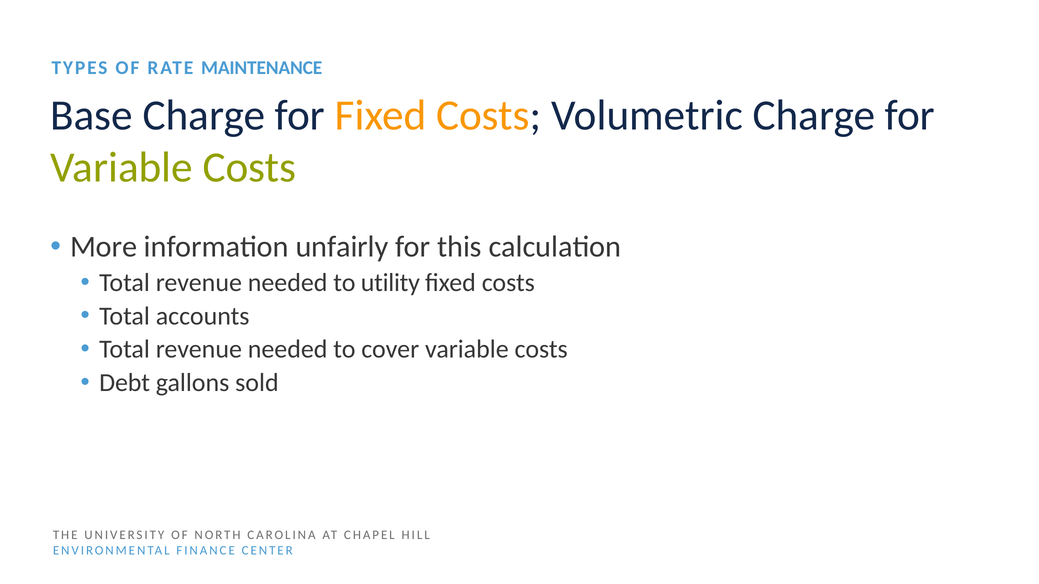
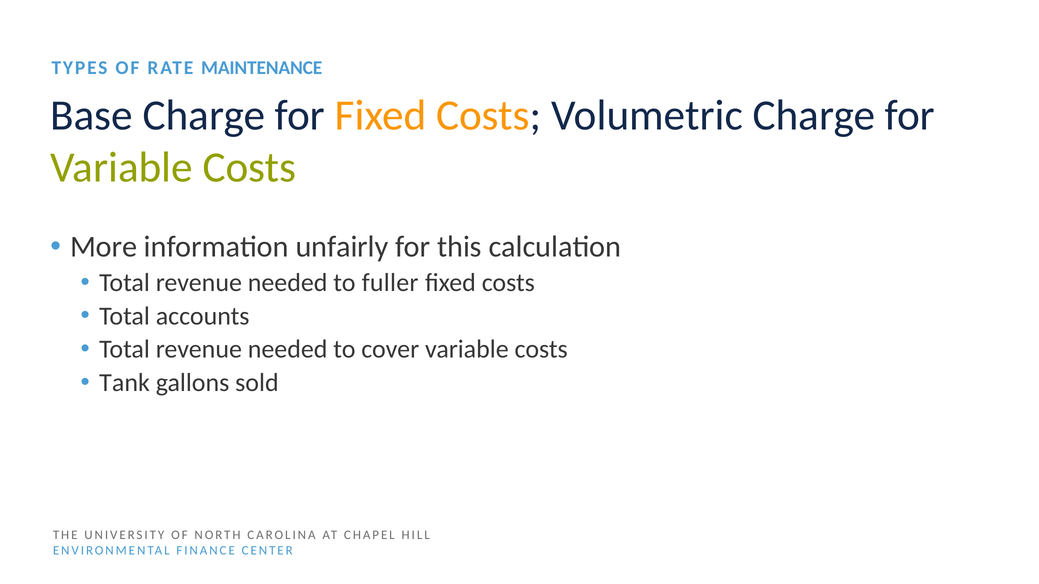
utility: utility -> fuller (390, 283)
Debt: Debt -> Tank (125, 383)
